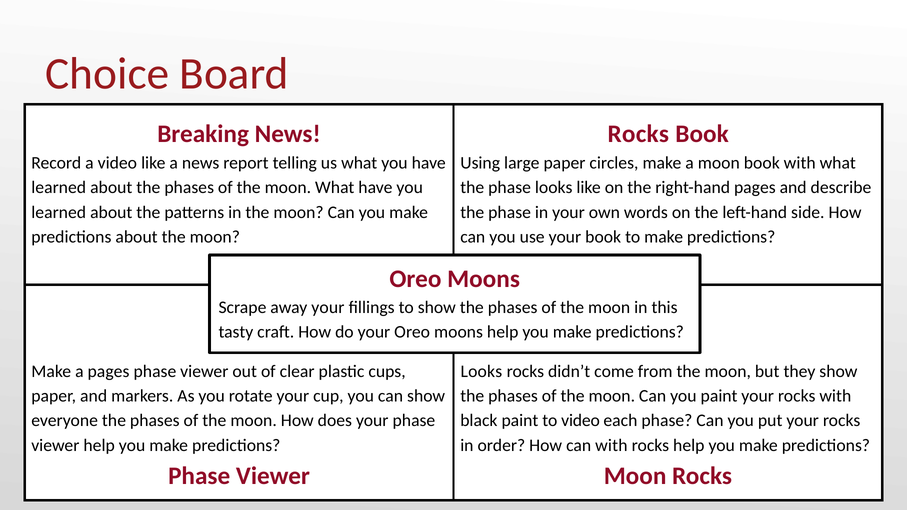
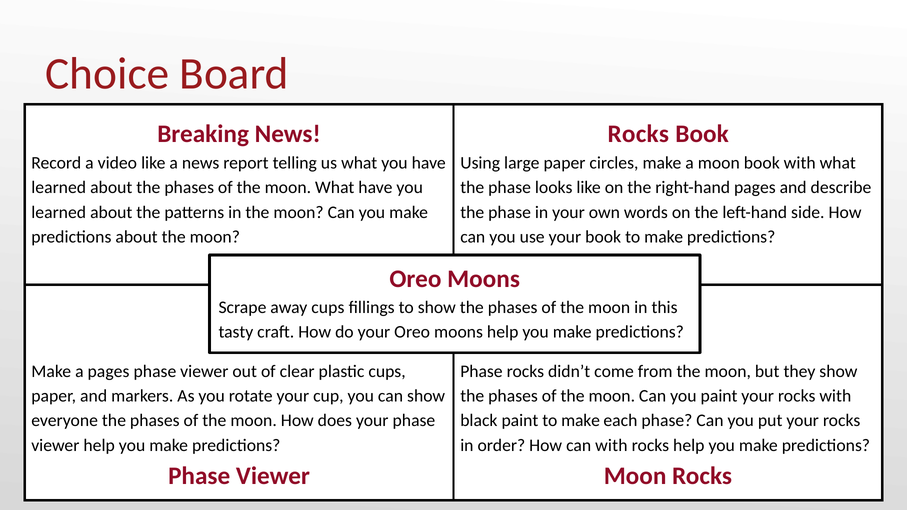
away your: your -> cups (328, 308)
Looks: Looks -> Phase (481, 371)
paint to video: video -> make (581, 421)
